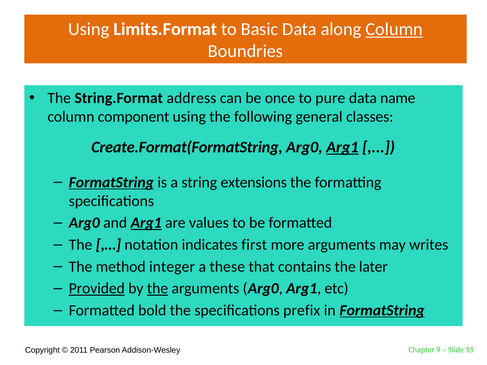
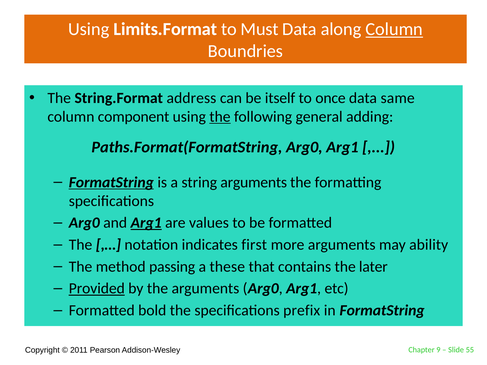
Basic: Basic -> Must (260, 29)
once: once -> itself (280, 98)
pure: pure -> once (330, 98)
name: name -> same (398, 98)
the underline: none -> present (220, 117)
classes: classes -> adding (370, 117)
Create.Format(FormatString: Create.Format(FormatString -> Paths.Format(FormatString (187, 147)
Arg1 underline: present -> none (342, 147)
string extensions: extensions -> arguments (254, 182)
writes: writes -> ability (429, 245)
integer: integer -> passing (172, 267)
the underline: present -> none (158, 289)
FormatString underline: present -> none (382, 311)
